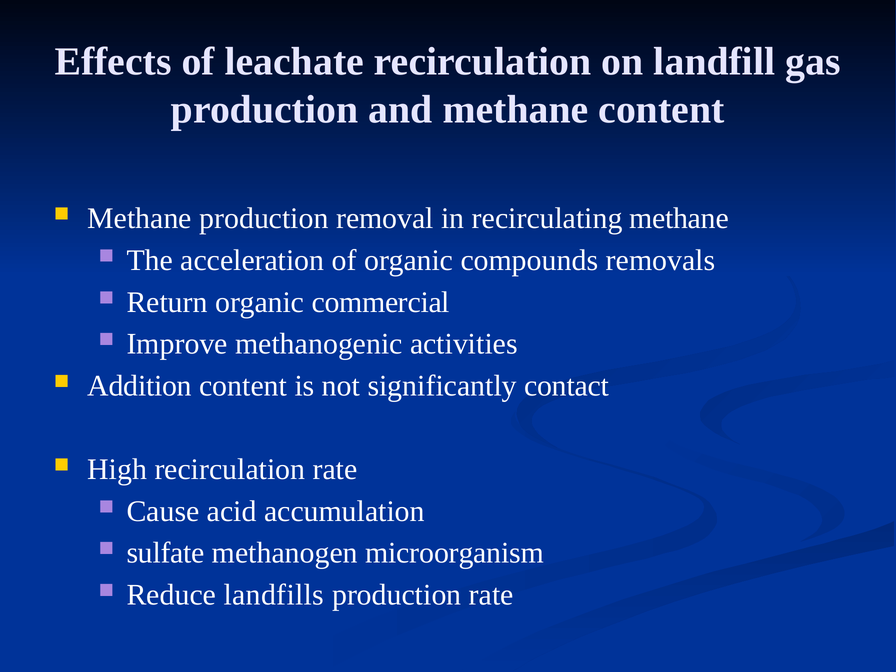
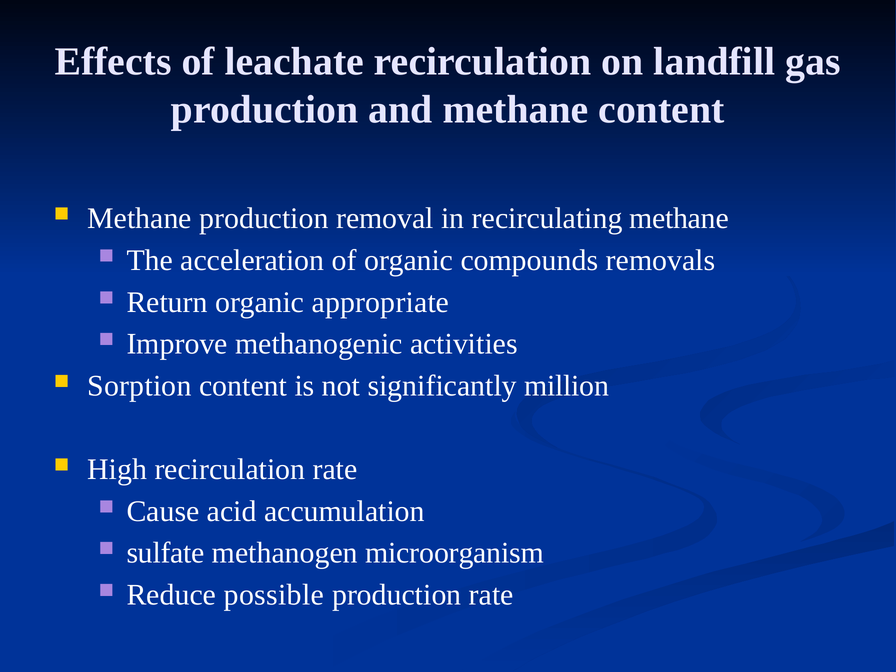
commercial: commercial -> appropriate (380, 302)
Addition: Addition -> Sorption (139, 386)
contact: contact -> million (567, 386)
landfills: landfills -> possible (274, 595)
